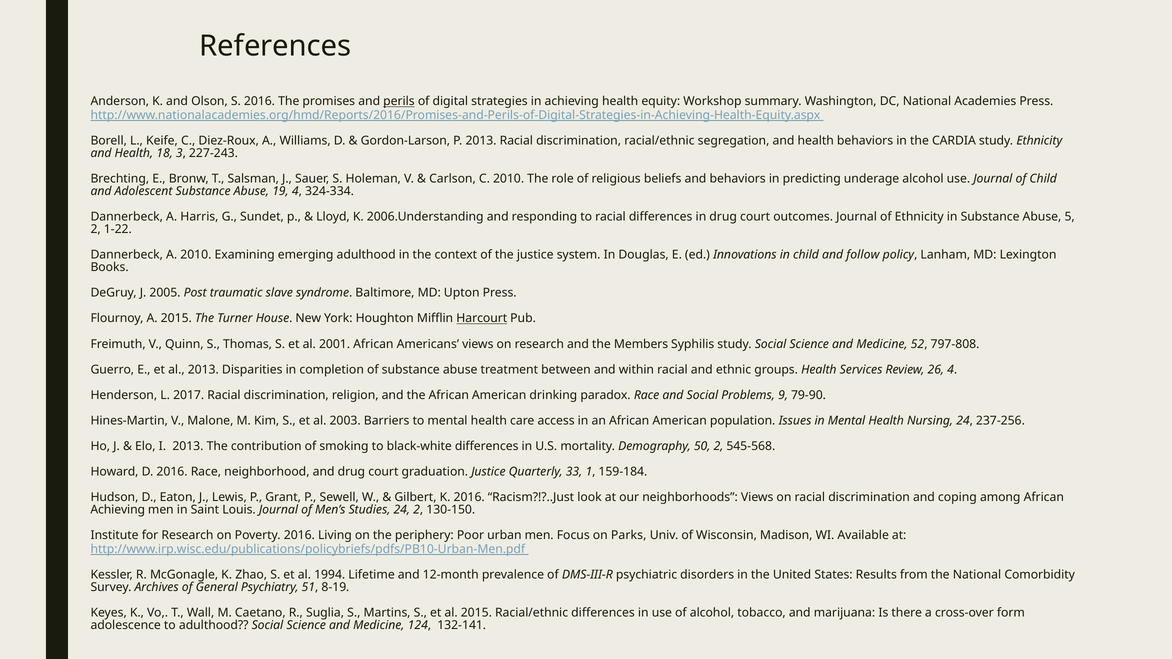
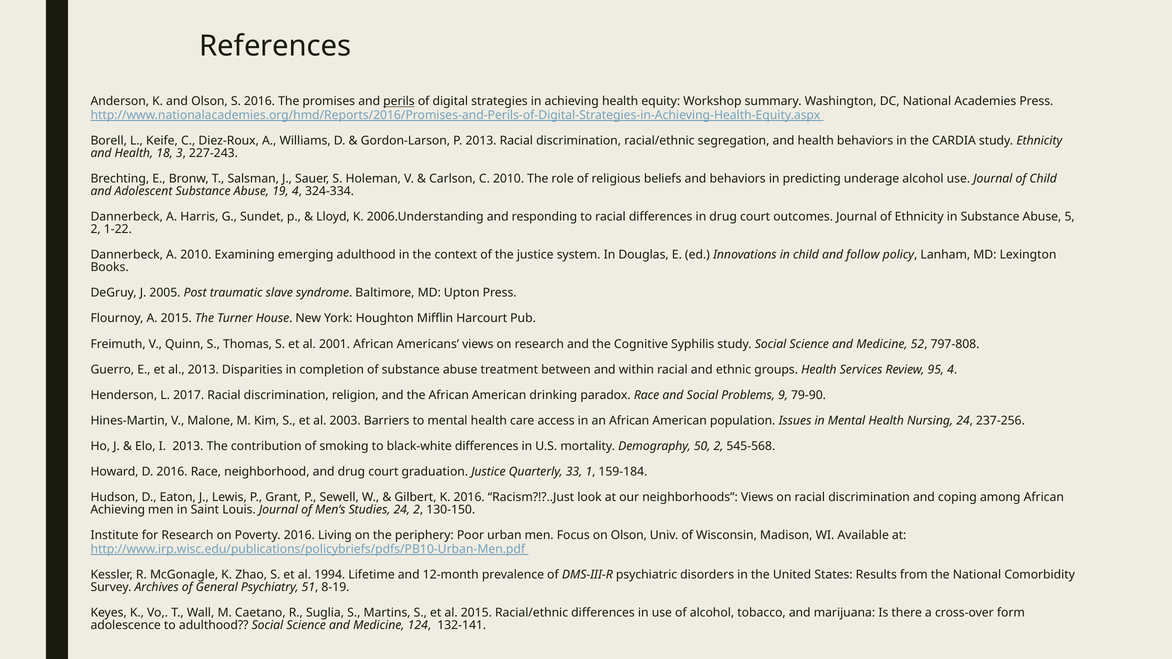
Harcourt underline: present -> none (482, 319)
Members: Members -> Cognitive (641, 344)
26: 26 -> 95 (936, 370)
on Parks: Parks -> Olson (629, 536)
